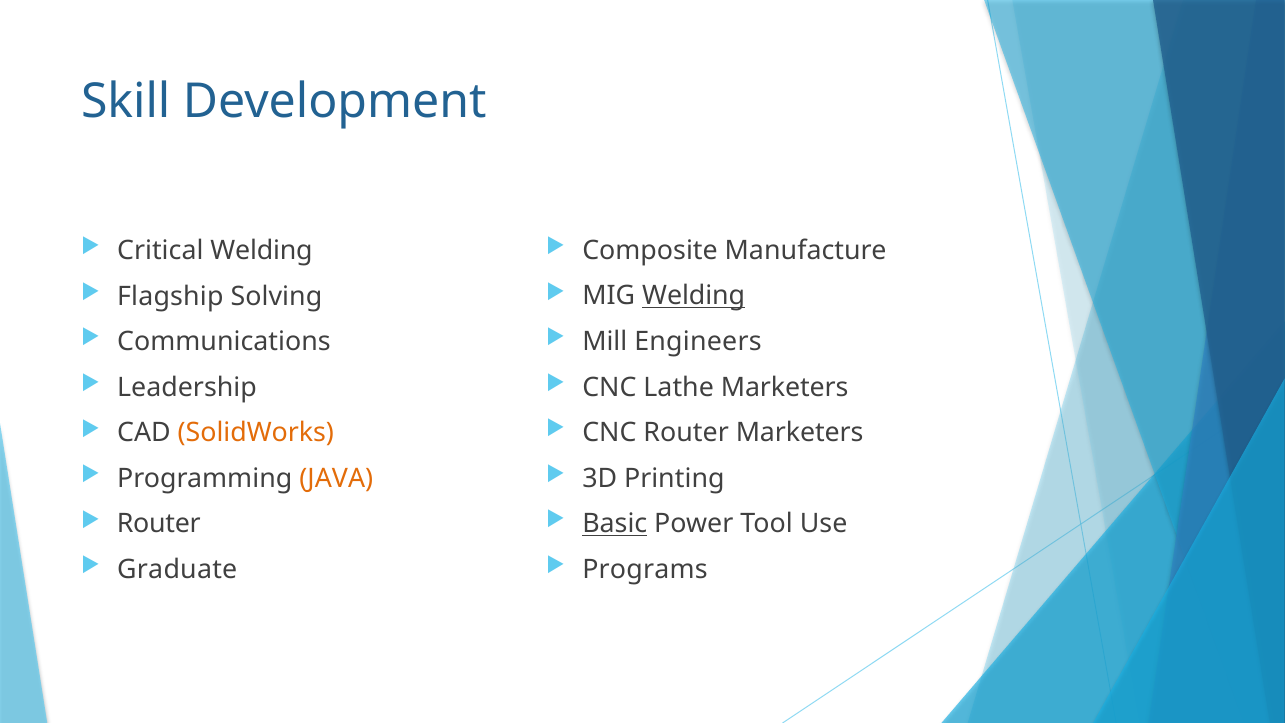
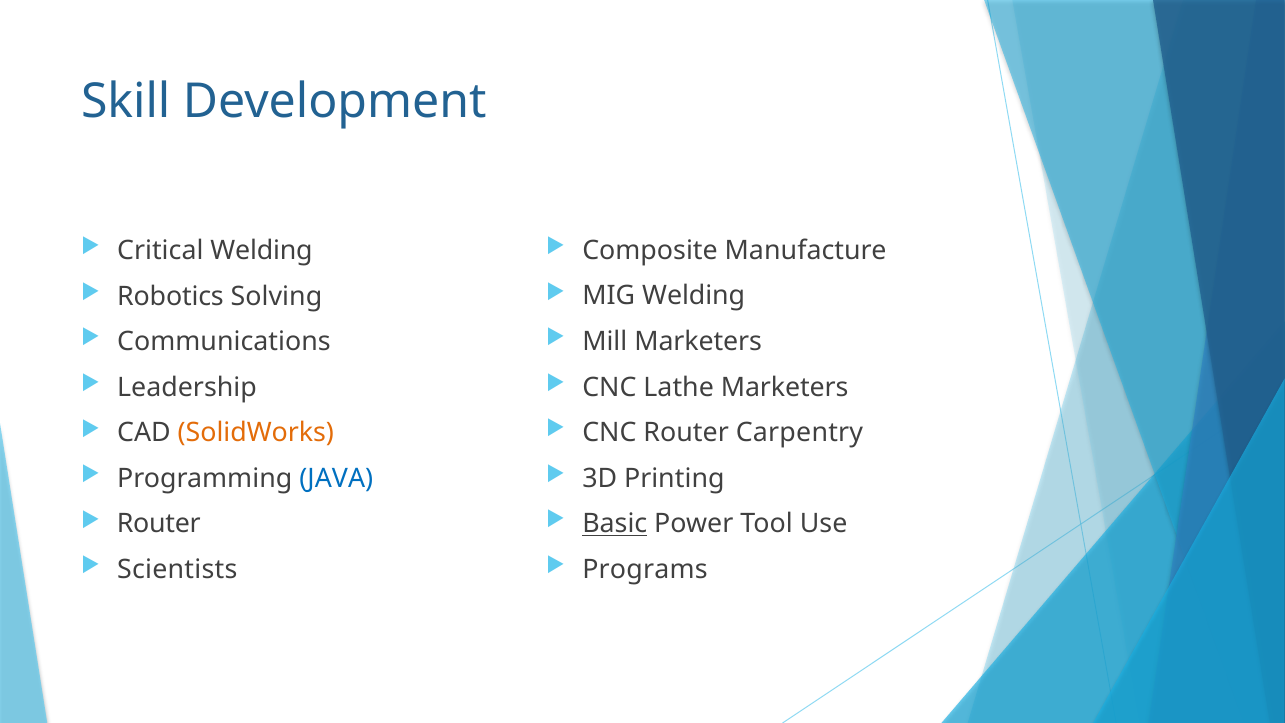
Welding underline: present -> none (694, 296)
Flagship: Flagship -> Robotics (170, 296)
Mill Engineers: Engineers -> Marketers (698, 342)
Router Marketers: Marketers -> Carpentry (799, 433)
JAVA colour: orange -> blue (336, 478)
Graduate: Graduate -> Scientists (177, 570)
